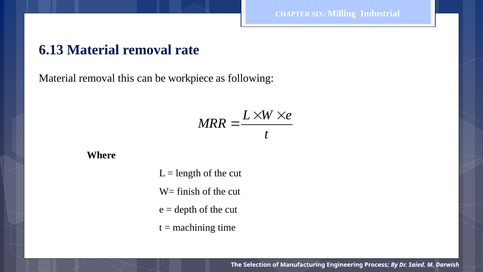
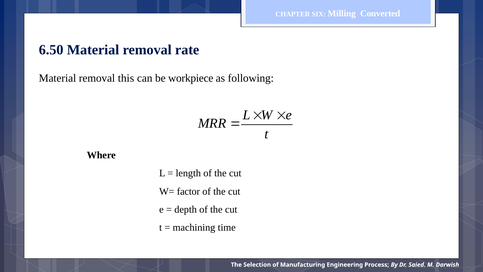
Industrial: Industrial -> Converted (380, 14)
6.13: 6.13 -> 6.50 (51, 50)
finish: finish -> factor (188, 191)
